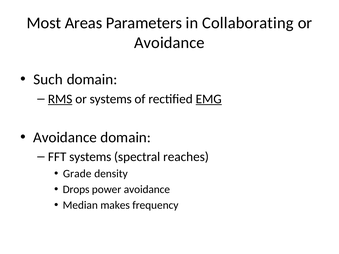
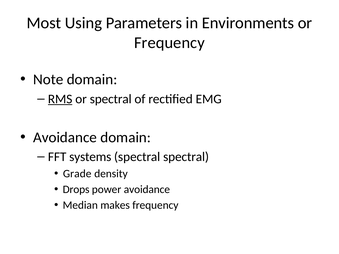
Areas: Areas -> Using (83, 23)
Collaborating: Collaborating -> Environments (248, 23)
Avoidance: Avoidance -> Frequency (169, 43)
Such: Such -> Note (48, 80)
or systems: systems -> spectral (111, 99)
EMG underline: present -> none (209, 99)
spectral reaches: reaches -> spectral (186, 157)
